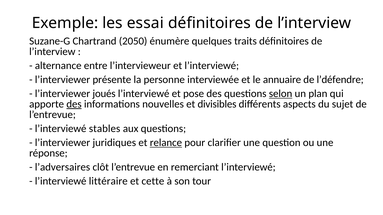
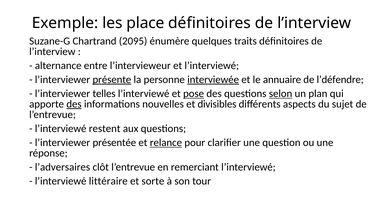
essai: essai -> place (145, 23)
2050: 2050 -> 2095 (133, 41)
présente underline: none -> present (112, 80)
interviewée underline: none -> present (213, 80)
joués: joués -> telles (104, 94)
pose underline: none -> present (194, 94)
stables: stables -> restent (105, 129)
juridiques: juridiques -> présentée (114, 143)
cette: cette -> sorte (153, 181)
